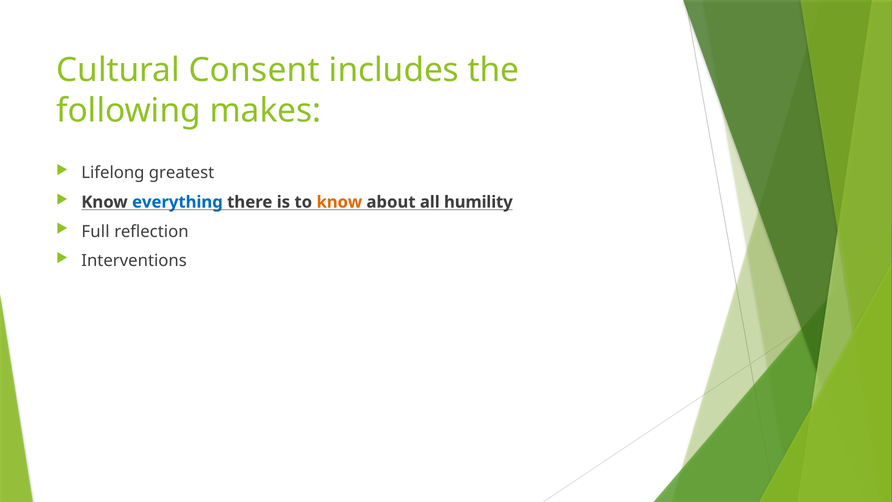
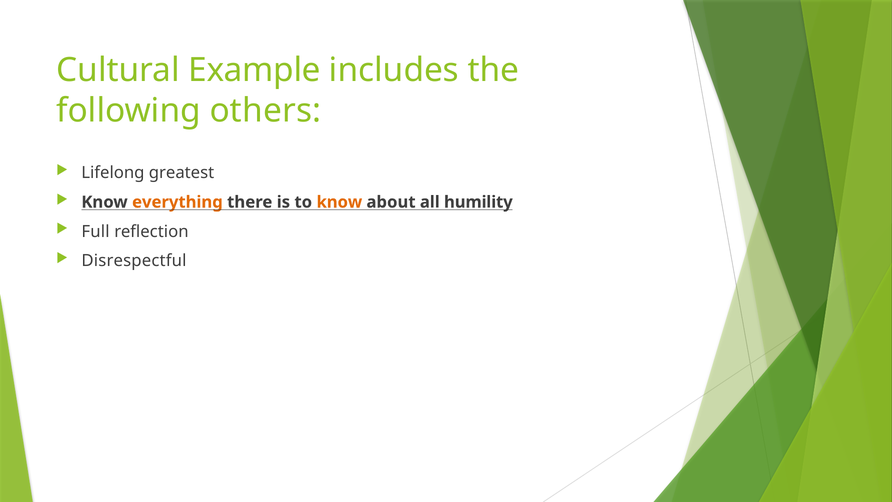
Consent: Consent -> Example (255, 70)
makes: makes -> others (265, 110)
everything colour: blue -> orange (177, 202)
Interventions: Interventions -> Disrespectful (134, 261)
